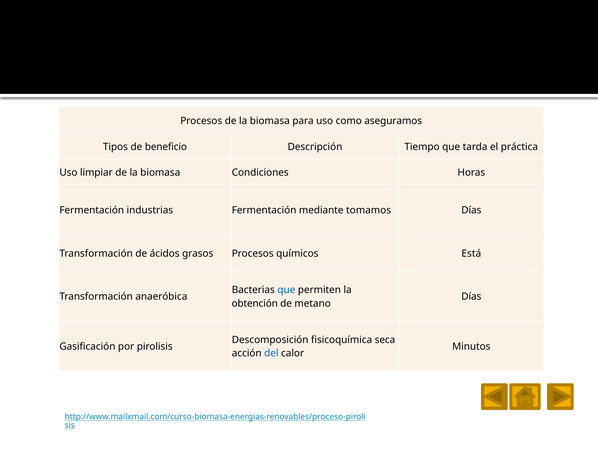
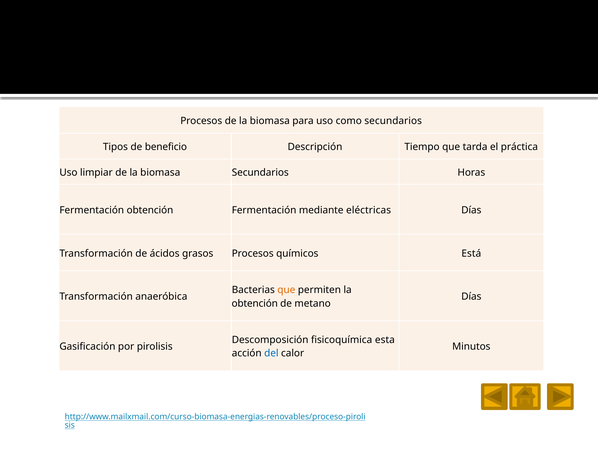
como aseguramos: aseguramos -> secundarios (393, 121)
biomasa Condiciones: Condiciones -> Secundarios (260, 172)
Fermentación industrias: industrias -> obtención (150, 210)
tomamos: tomamos -> eléctricas (369, 210)
que colour: blue -> orange (286, 290)
seca: seca -> esta (385, 339)
